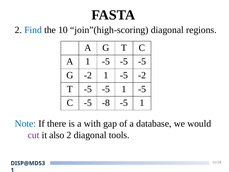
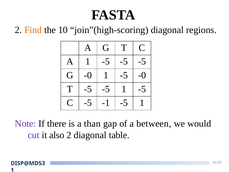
Find colour: blue -> orange (33, 30)
G -2: -2 -> -0 (88, 75)
-5 -2: -2 -> -0 (142, 75)
-8: -8 -> -1 (106, 103)
Note colour: blue -> purple (25, 123)
with: with -> than (92, 123)
database: database -> between (154, 123)
tools: tools -> table (119, 135)
